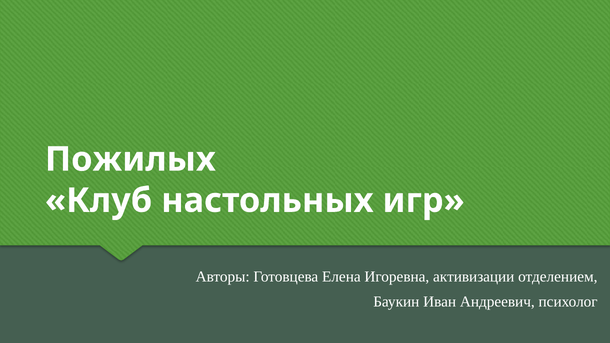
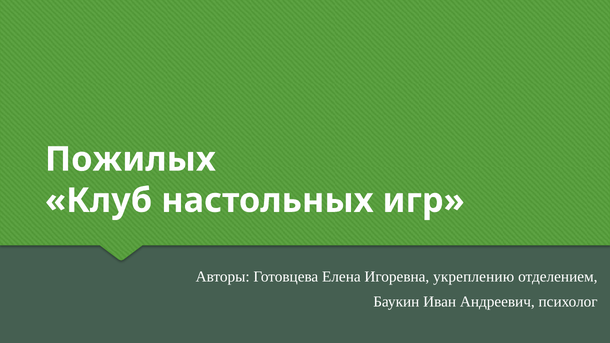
активизации: активизации -> укреплению (474, 277)
